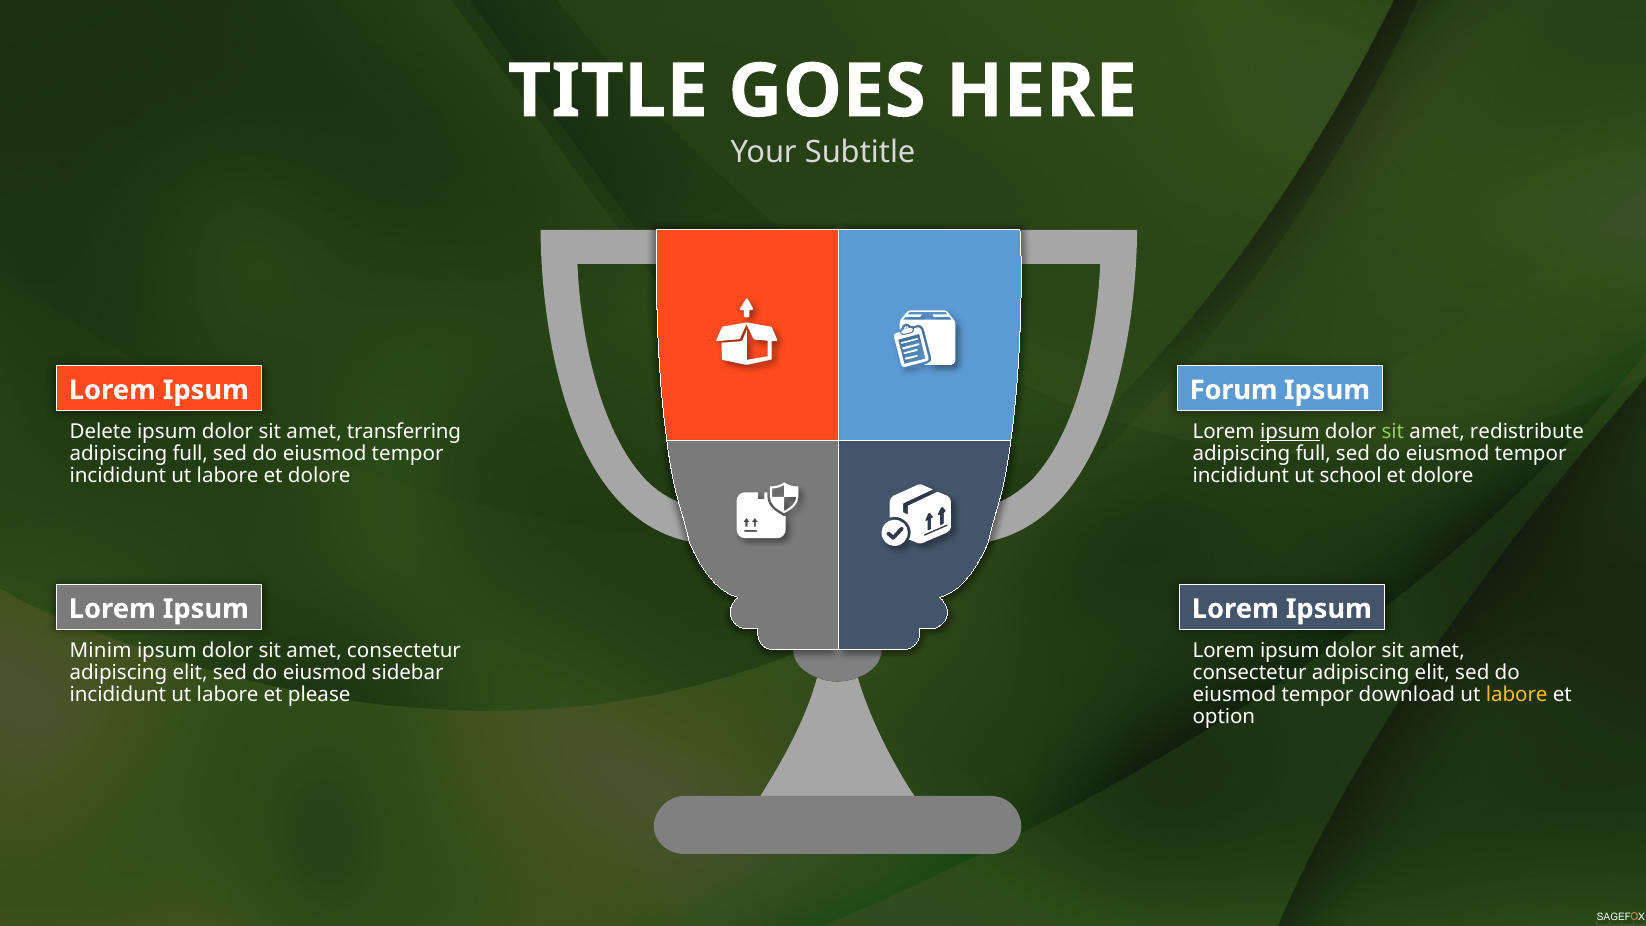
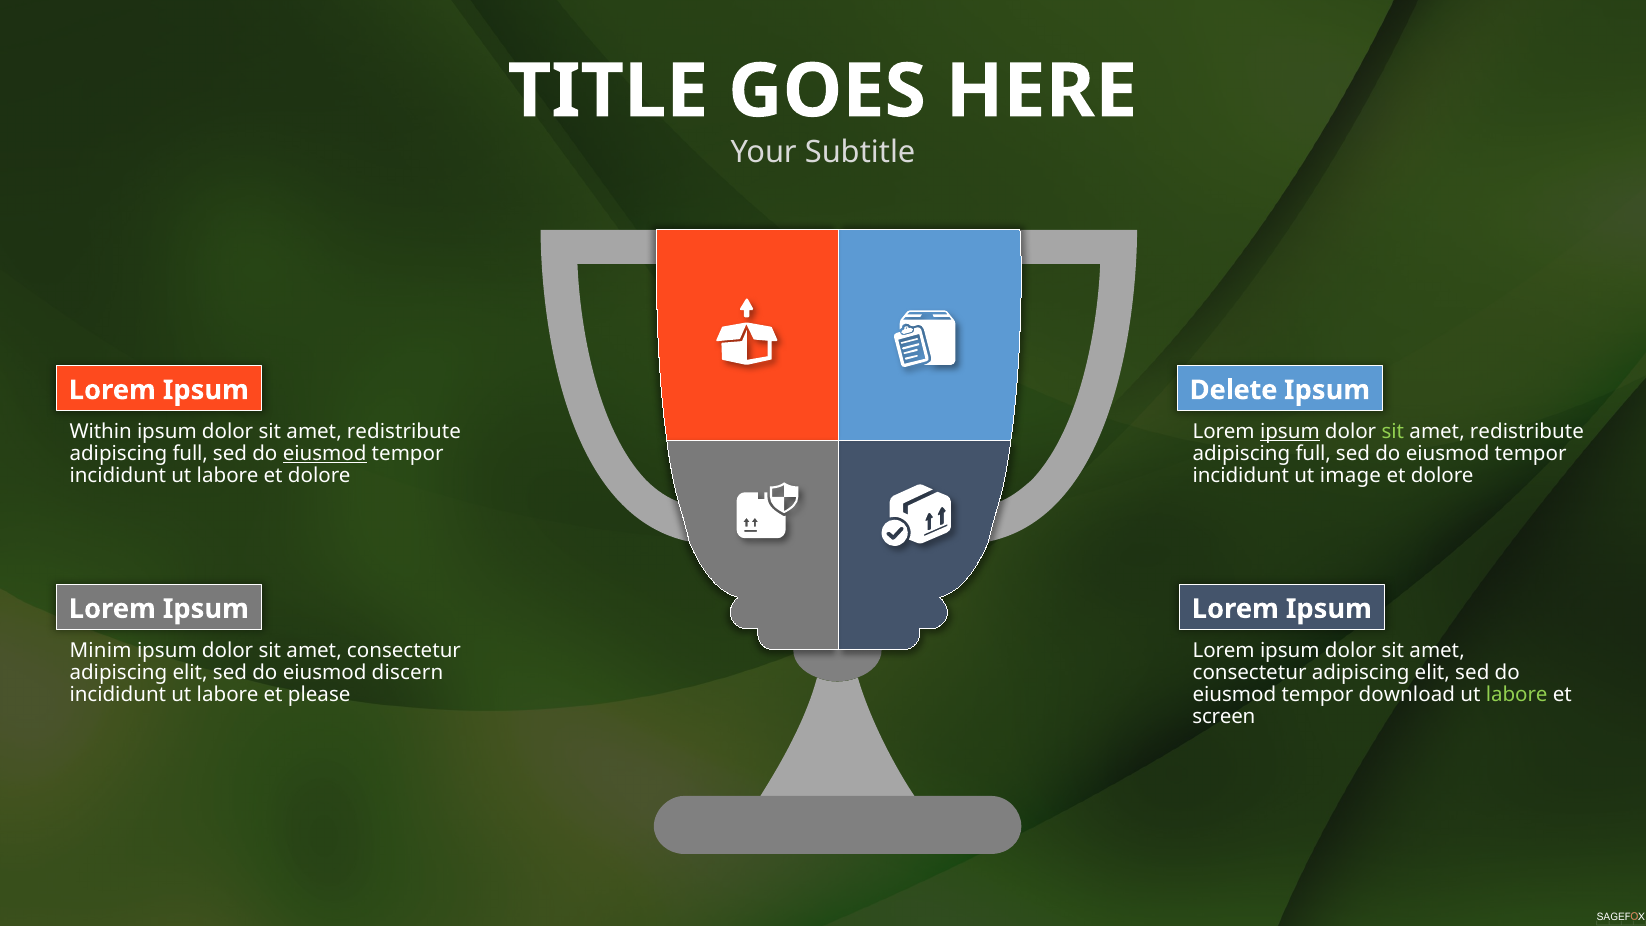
Forum: Forum -> Delete (1234, 390)
Delete: Delete -> Within (101, 432)
transferring: transferring -> redistribute (404, 432)
eiusmod underline: none -> present (325, 454)
school: school -> image (1350, 476)
sidebar: sidebar -> discern (408, 673)
labore colour: yellow -> light green (1517, 695)
option: option -> screen (1224, 717)
